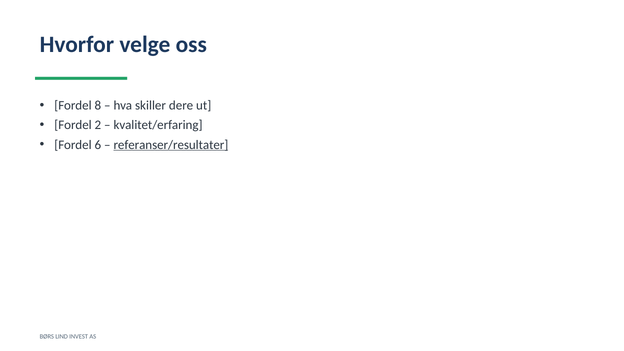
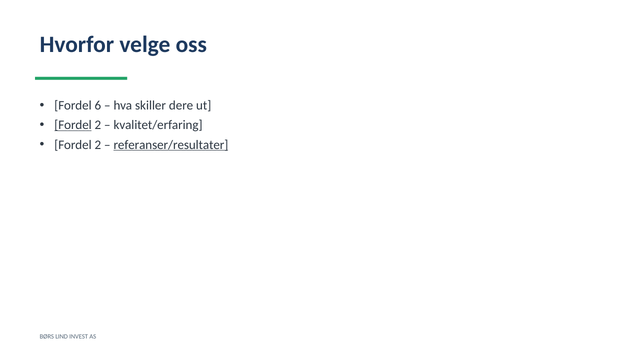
8: 8 -> 6 (98, 106)
Fordel underline: none -> present (73, 125)
6: 6 -> 2 (98, 145)
